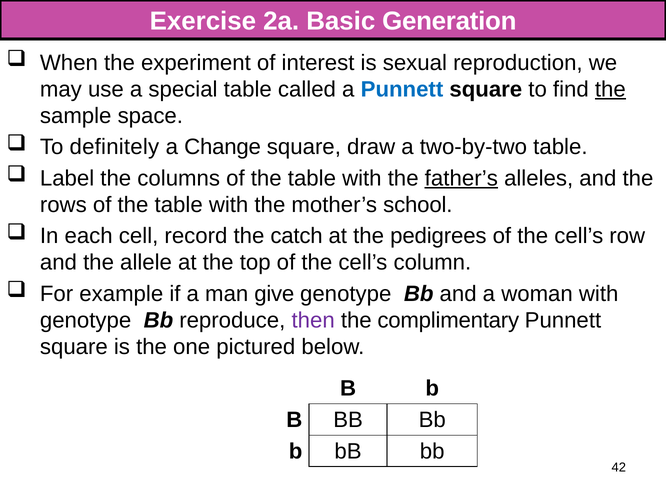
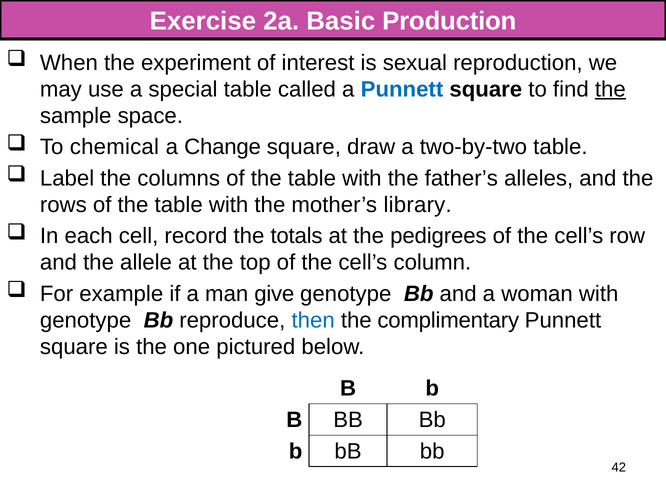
Generation: Generation -> Production (449, 21)
definitely: definitely -> chemical (114, 147)
father’s underline: present -> none (461, 178)
school: school -> library (418, 205)
catch: catch -> totals (297, 236)
then colour: purple -> blue (313, 320)
